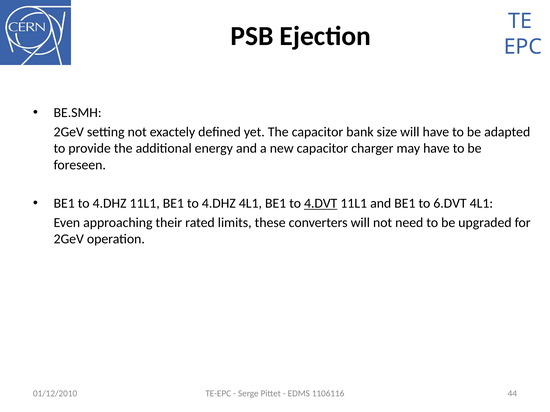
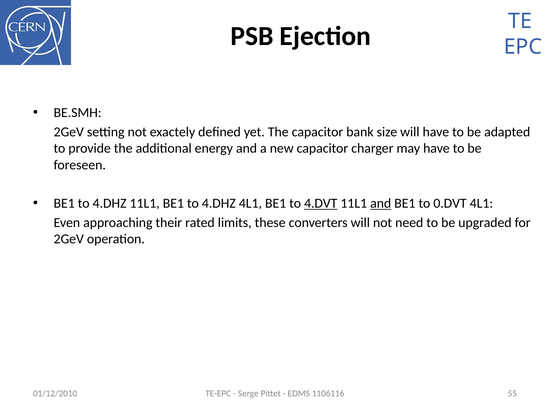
and underline: none -> present (381, 204)
6.DVT: 6.DVT -> 0.DVT (450, 204)
44: 44 -> 55 (512, 394)
